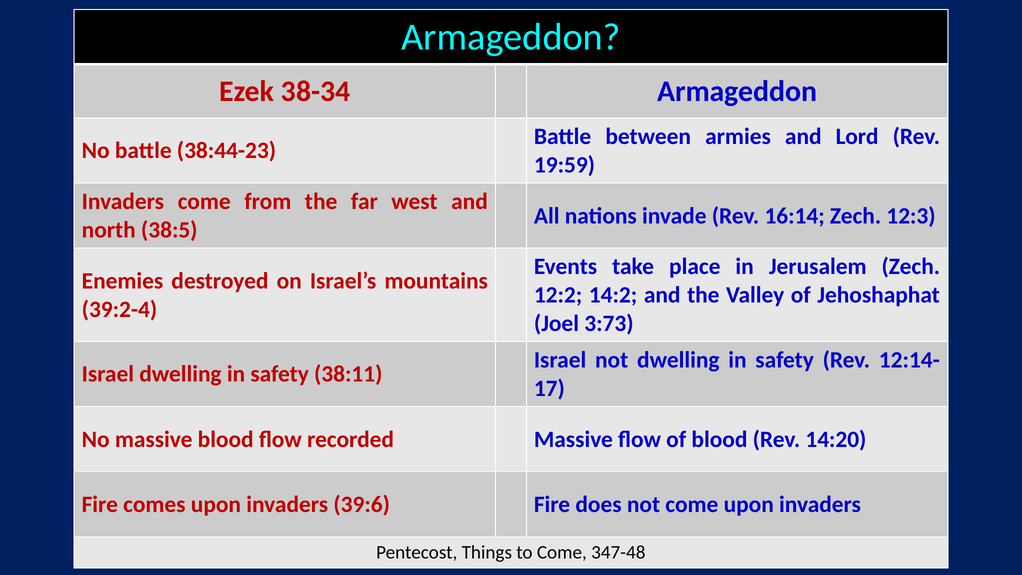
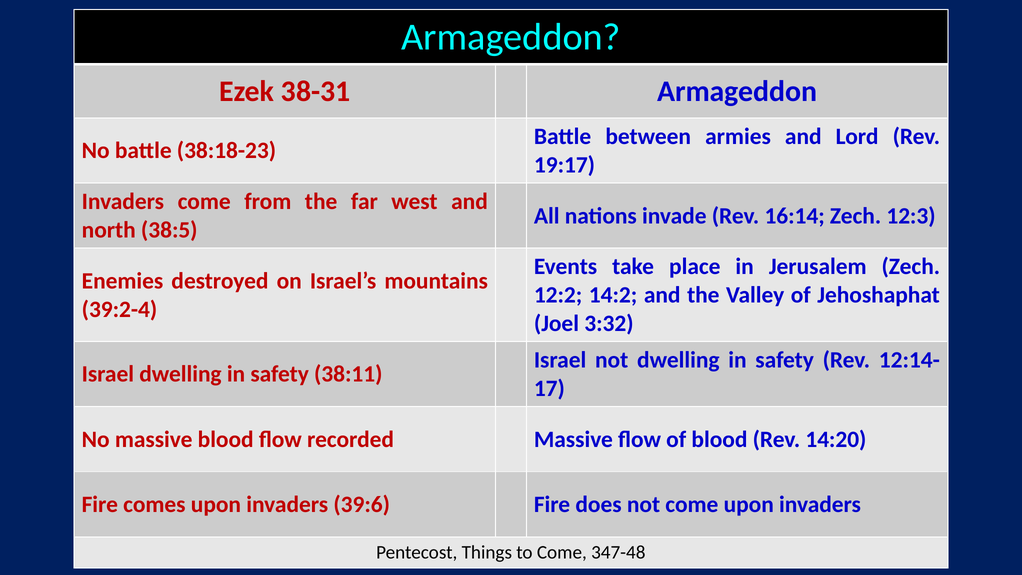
38-34: 38-34 -> 38-31 (316, 91)
38:44-23: 38:44-23 -> 38:18-23 (226, 151)
19:59: 19:59 -> 19:17 (564, 165)
3:73: 3:73 -> 3:32 (609, 323)
